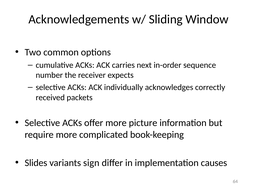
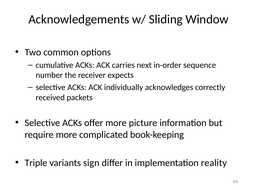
Slides: Slides -> Triple (36, 163)
causes: causes -> reality (214, 163)
